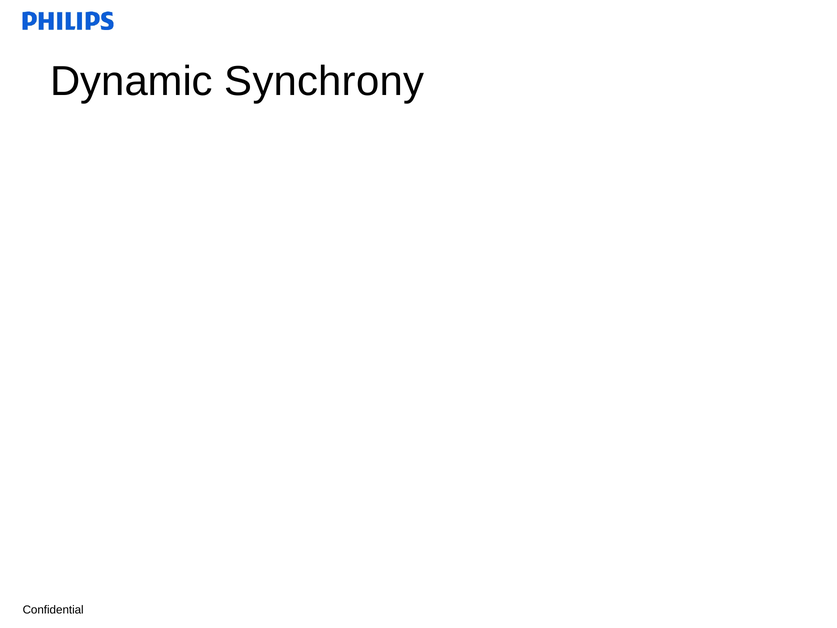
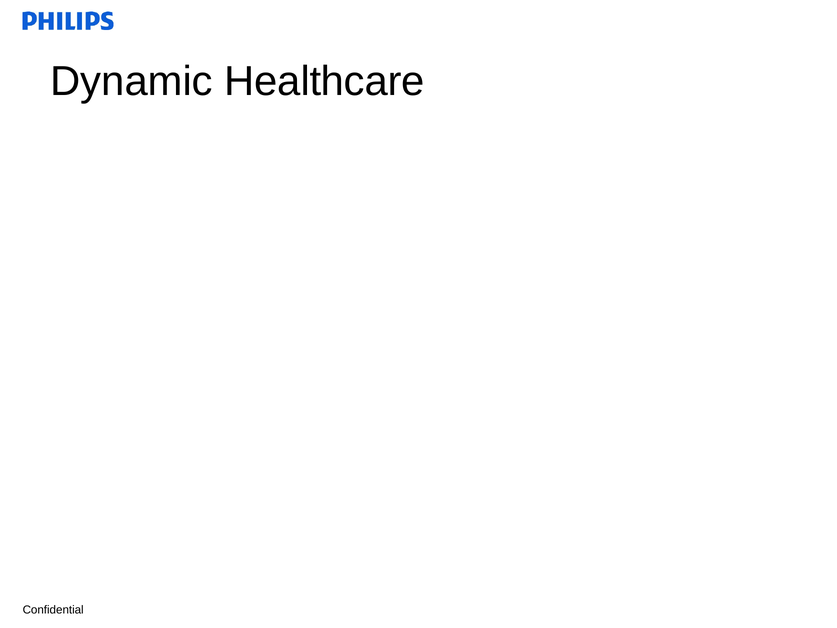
Synchrony: Synchrony -> Healthcare (325, 81)
